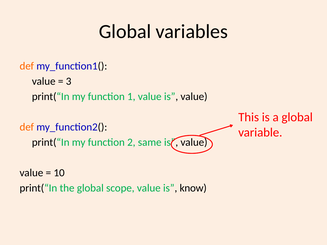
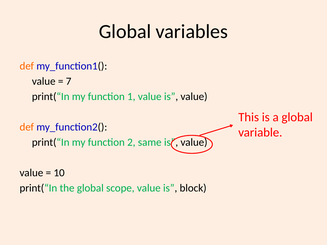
3: 3 -> 7 (69, 81)
know: know -> block (193, 188)
